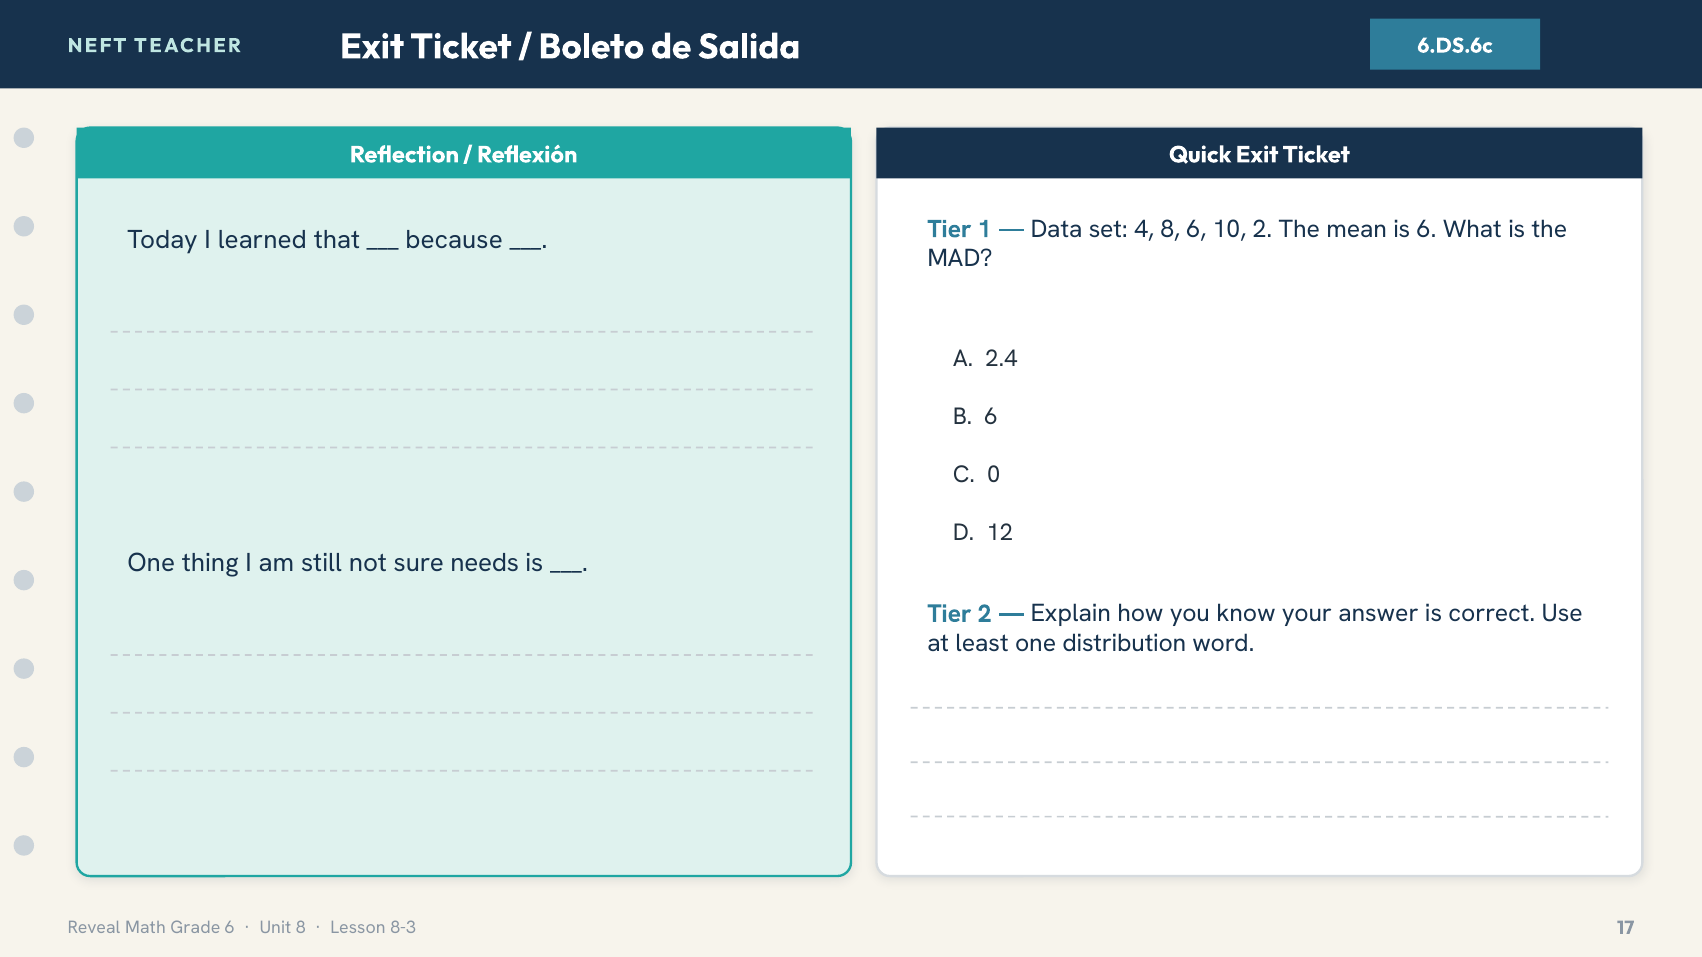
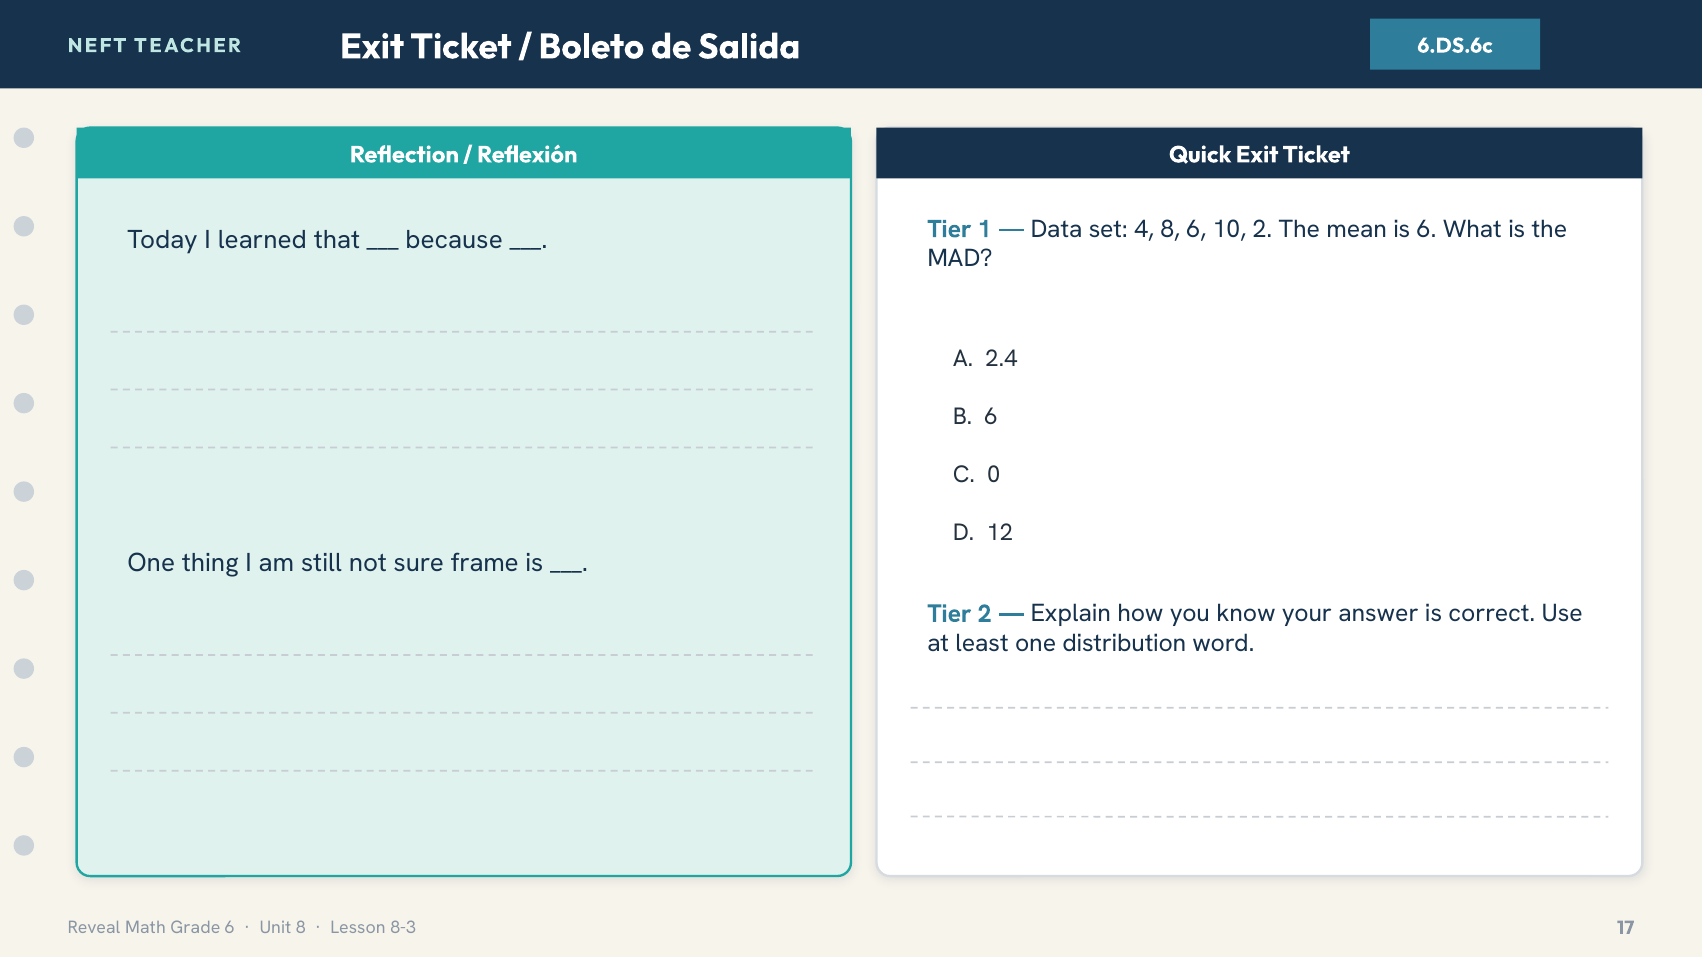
needs: needs -> frame (485, 563)
